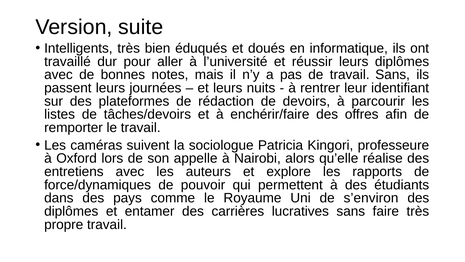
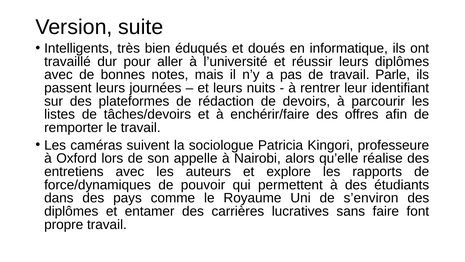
travail Sans: Sans -> Parle (393, 75)
faire très: très -> font (418, 211)
